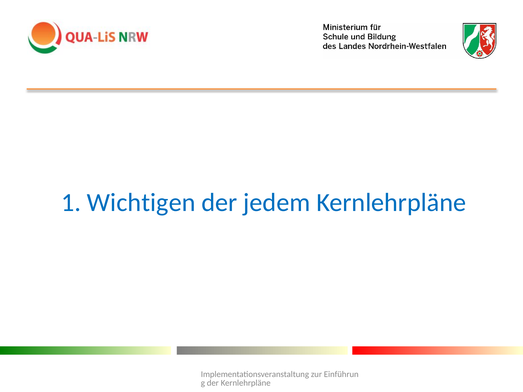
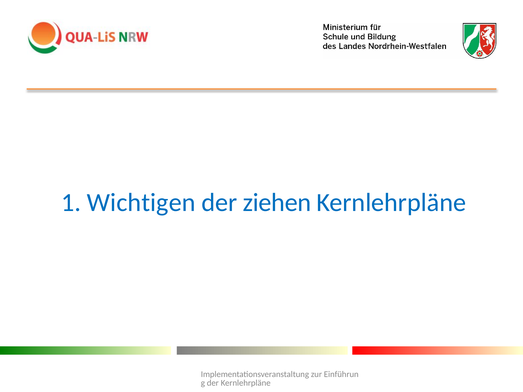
jedem: jedem -> ziehen (277, 203)
